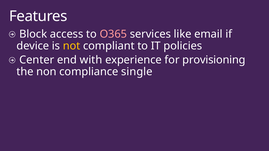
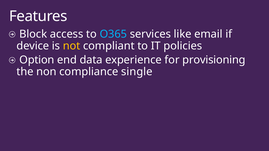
O365 colour: pink -> light blue (113, 34)
Center: Center -> Option (37, 60)
with: with -> data (91, 60)
